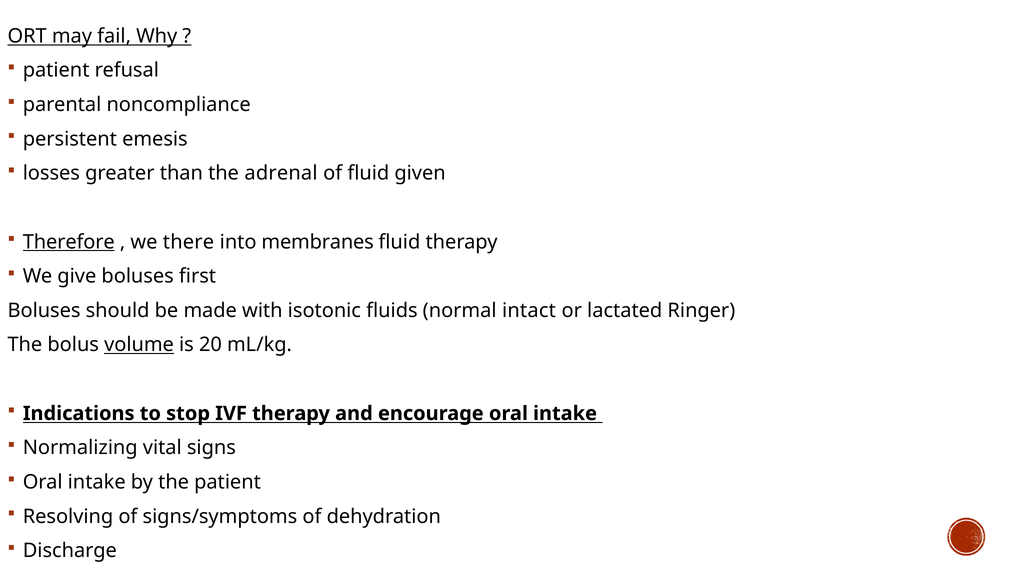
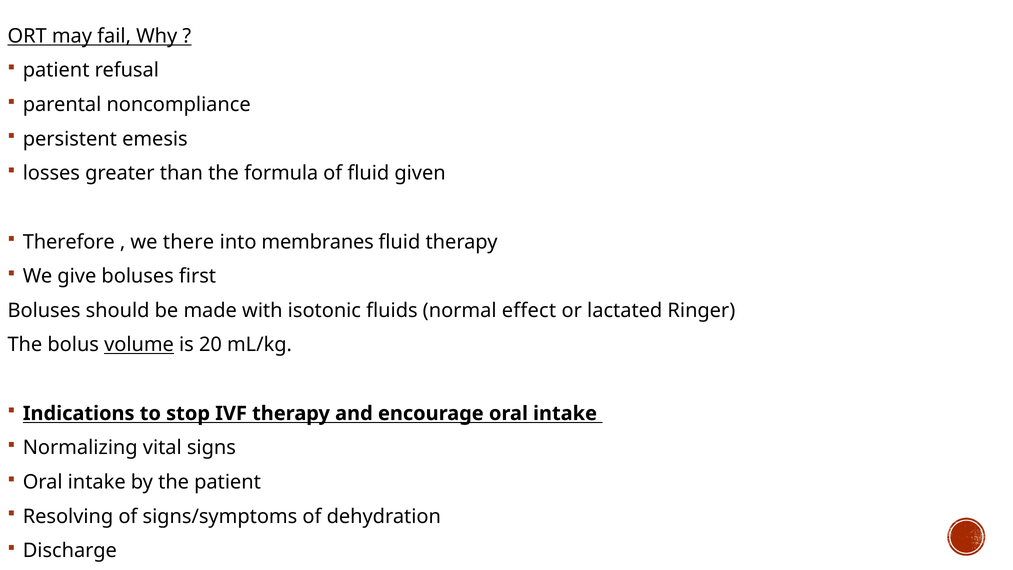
adrenal: adrenal -> formula (281, 173)
Therefore underline: present -> none (69, 242)
intact: intact -> effect (529, 310)
